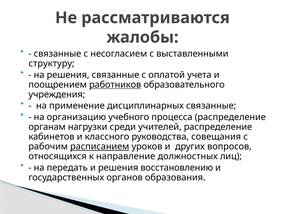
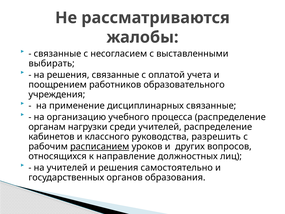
структуру: структуру -> выбирать (52, 64)
работников underline: present -> none (115, 85)
совещания: совещания -> разрешить (216, 137)
на передать: передать -> учителей (67, 167)
восстановлению: восстановлению -> самостоятельно (177, 167)
